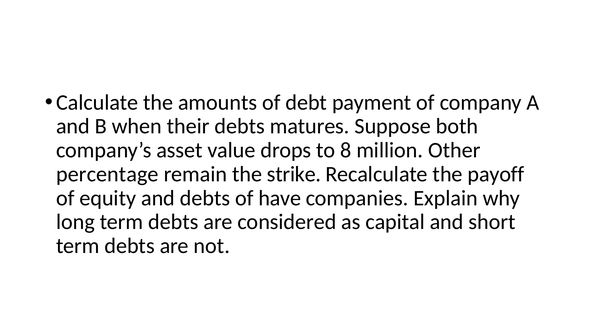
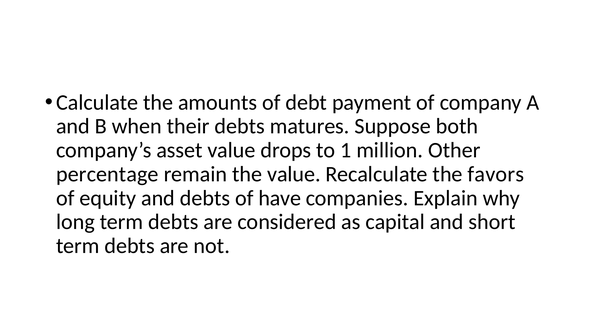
8: 8 -> 1 (346, 150)
the strike: strike -> value (294, 174)
payoff: payoff -> favors (496, 174)
